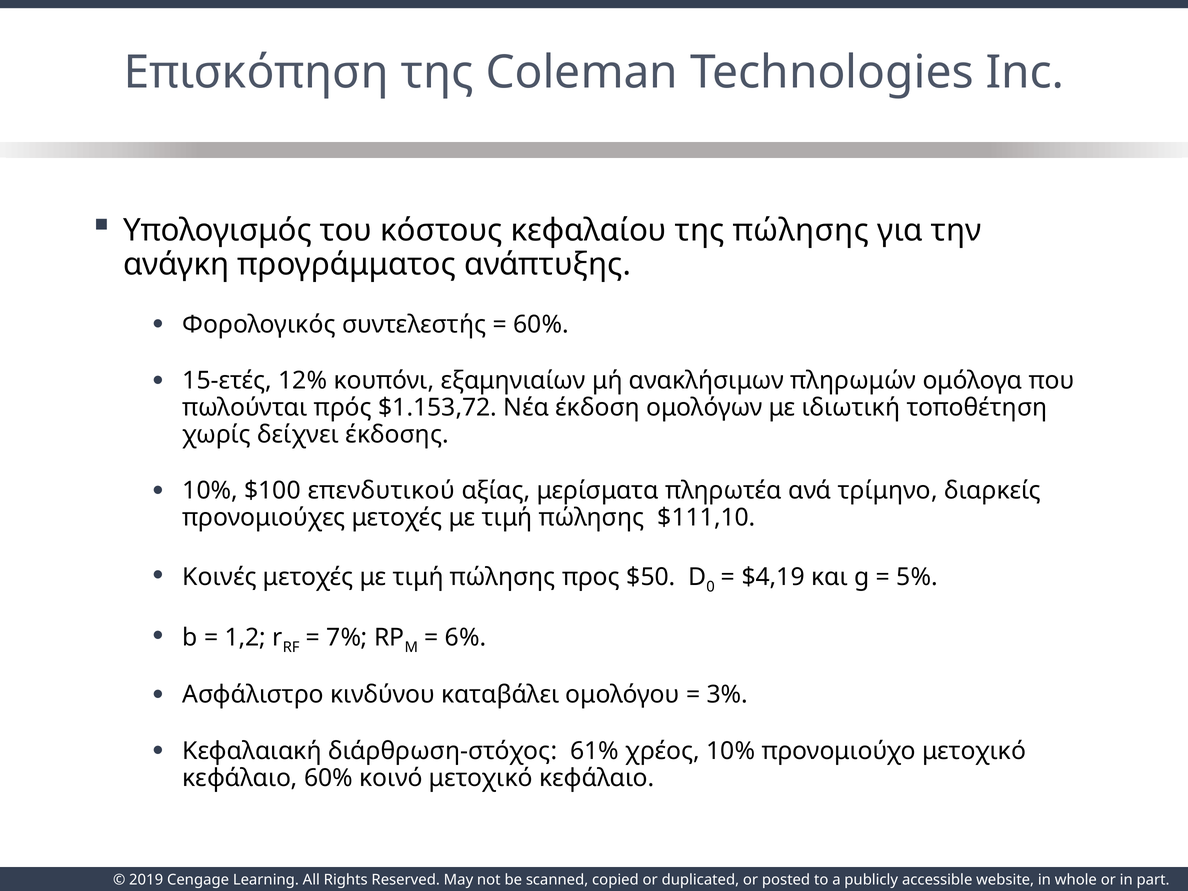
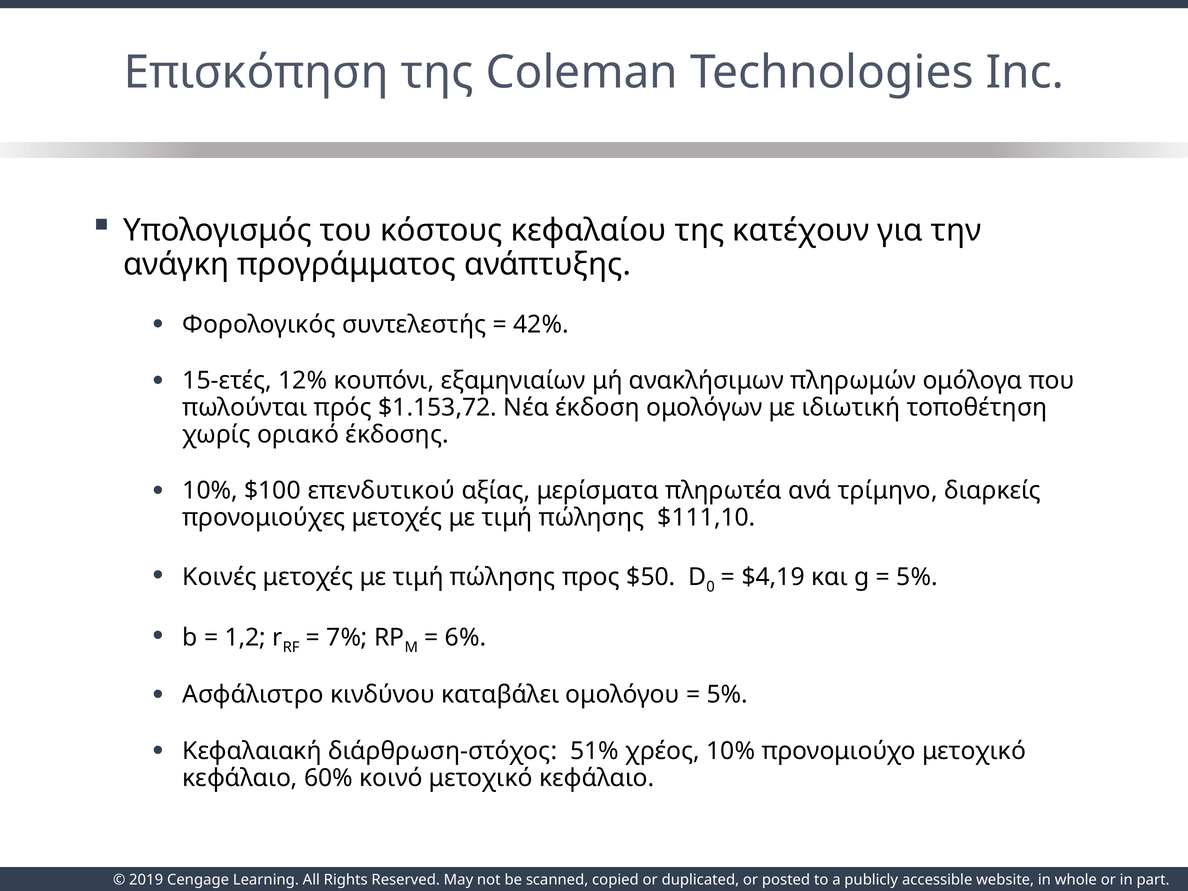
της πώλησης: πώλησης -> κατέχουν (801, 230)
60%: 60% -> 42% (541, 324)
δείχνει: δείχνει -> οριακό (298, 434)
3%: 3% -> 5% (727, 695)
61%: 61% -> 51% (595, 751)
